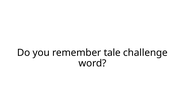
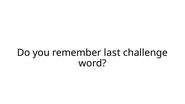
tale: tale -> last (112, 53)
